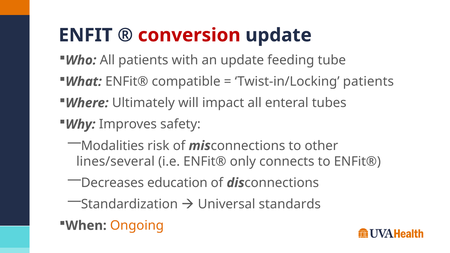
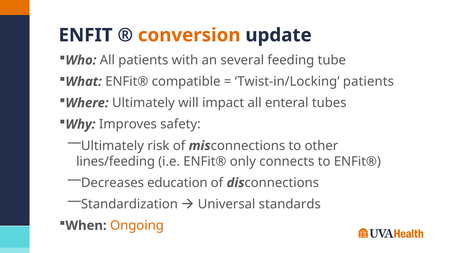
conversion colour: red -> orange (189, 35)
an update: update -> several (242, 60)
Modalities: Modalities -> Ultimately (112, 146)
lines/several: lines/several -> lines/feeding (116, 162)
